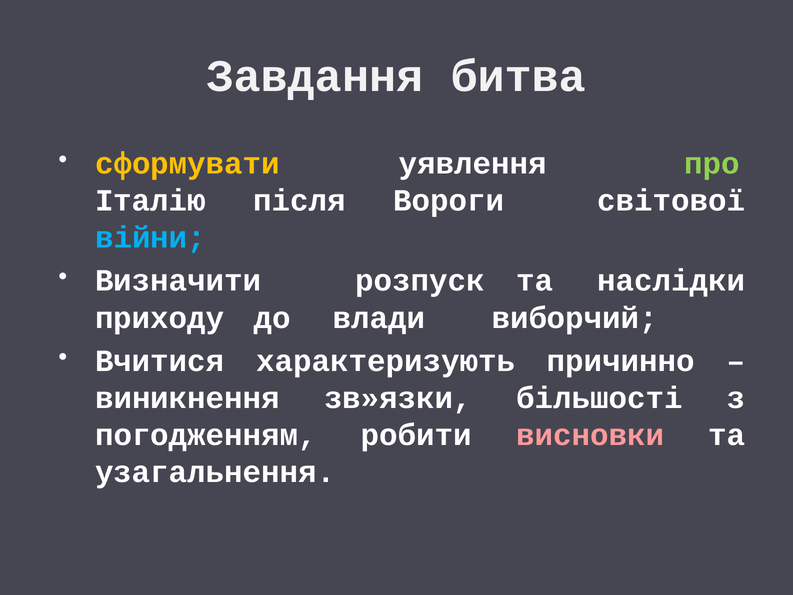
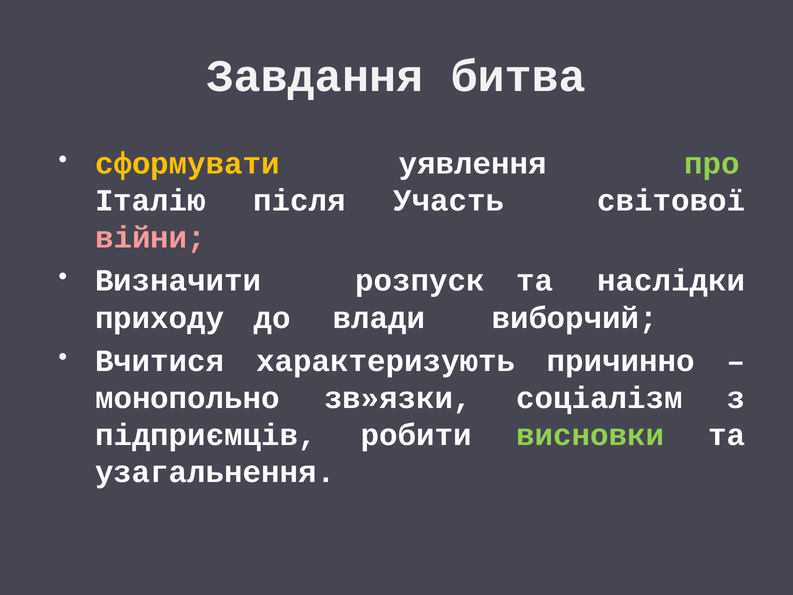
Вороги: Вороги -> Участь (449, 200)
війни colour: light blue -> pink (151, 237)
виникнення: виникнення -> монопольно (187, 398)
більшості: більшості -> соціалізм (599, 398)
погодженням: погодженням -> підприємців (206, 435)
висновки colour: pink -> light green (590, 435)
